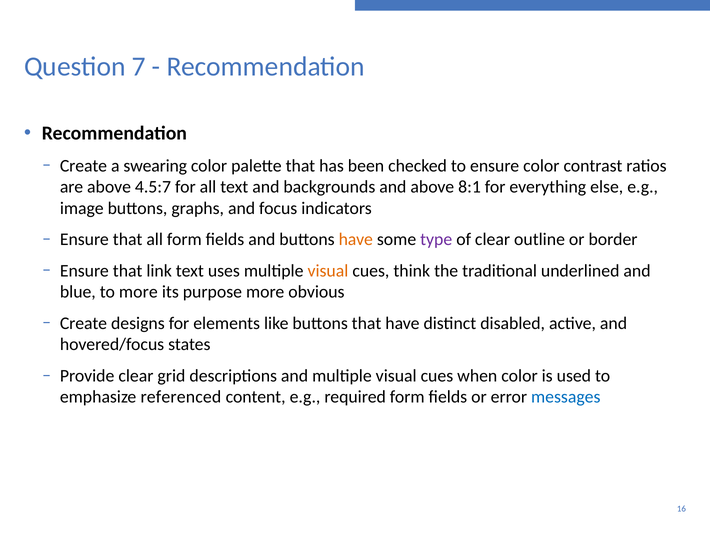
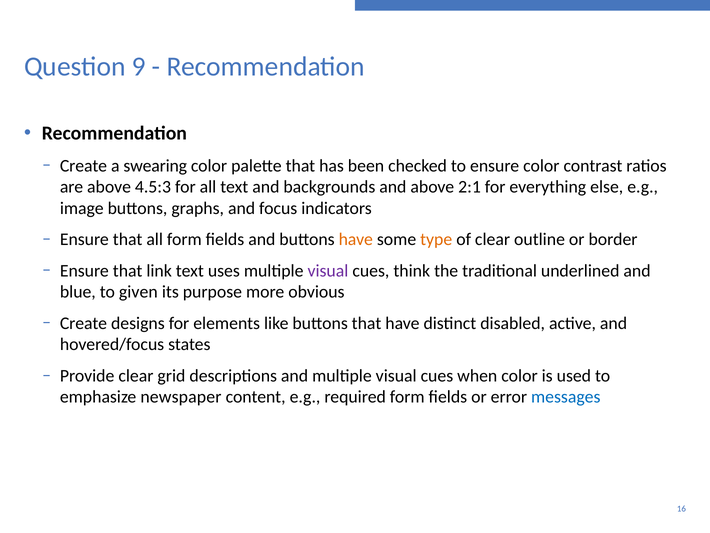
7: 7 -> 9 (139, 67)
4.5:7: 4.5:7 -> 4.5:3 (153, 187)
8:1: 8:1 -> 2:1 (470, 187)
type colour: purple -> orange (436, 239)
visual colour: orange -> purple (328, 270)
to more: more -> given (138, 292)
referenced: referenced -> newspaper (181, 397)
